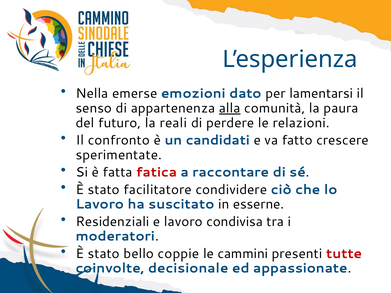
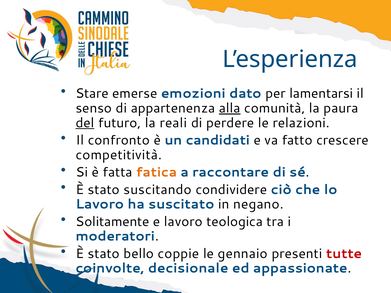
Nella: Nella -> Stare (92, 94)
del underline: none -> present (85, 123)
sperimentate: sperimentate -> competitività (119, 155)
fatica colour: red -> orange (157, 172)
facilitatore: facilitatore -> suscitando (158, 190)
esserne: esserne -> negano (258, 204)
Residenziali: Residenziali -> Solitamente (112, 222)
condivisa: condivisa -> teologica (235, 222)
cammini: cammini -> gennaio (243, 254)
